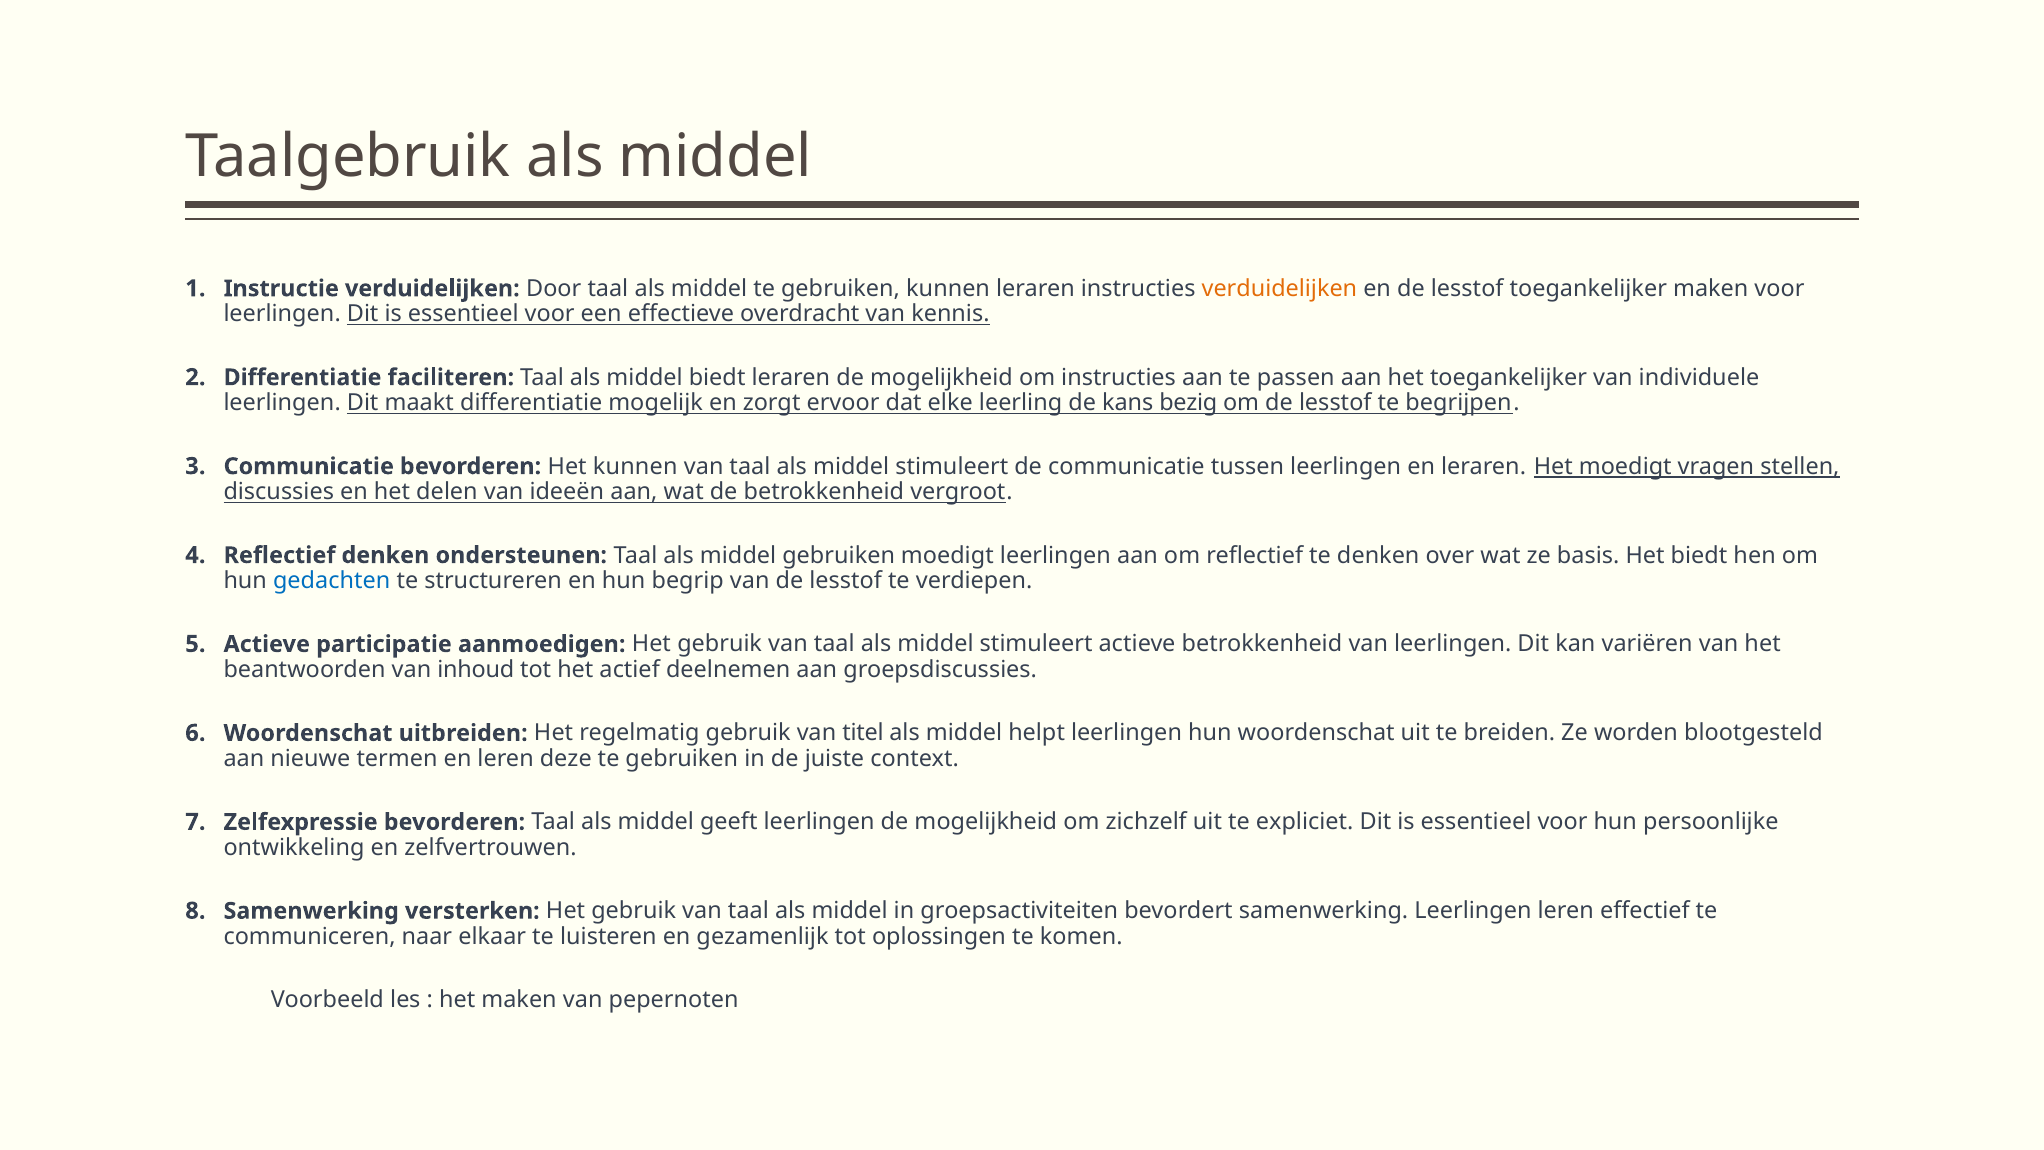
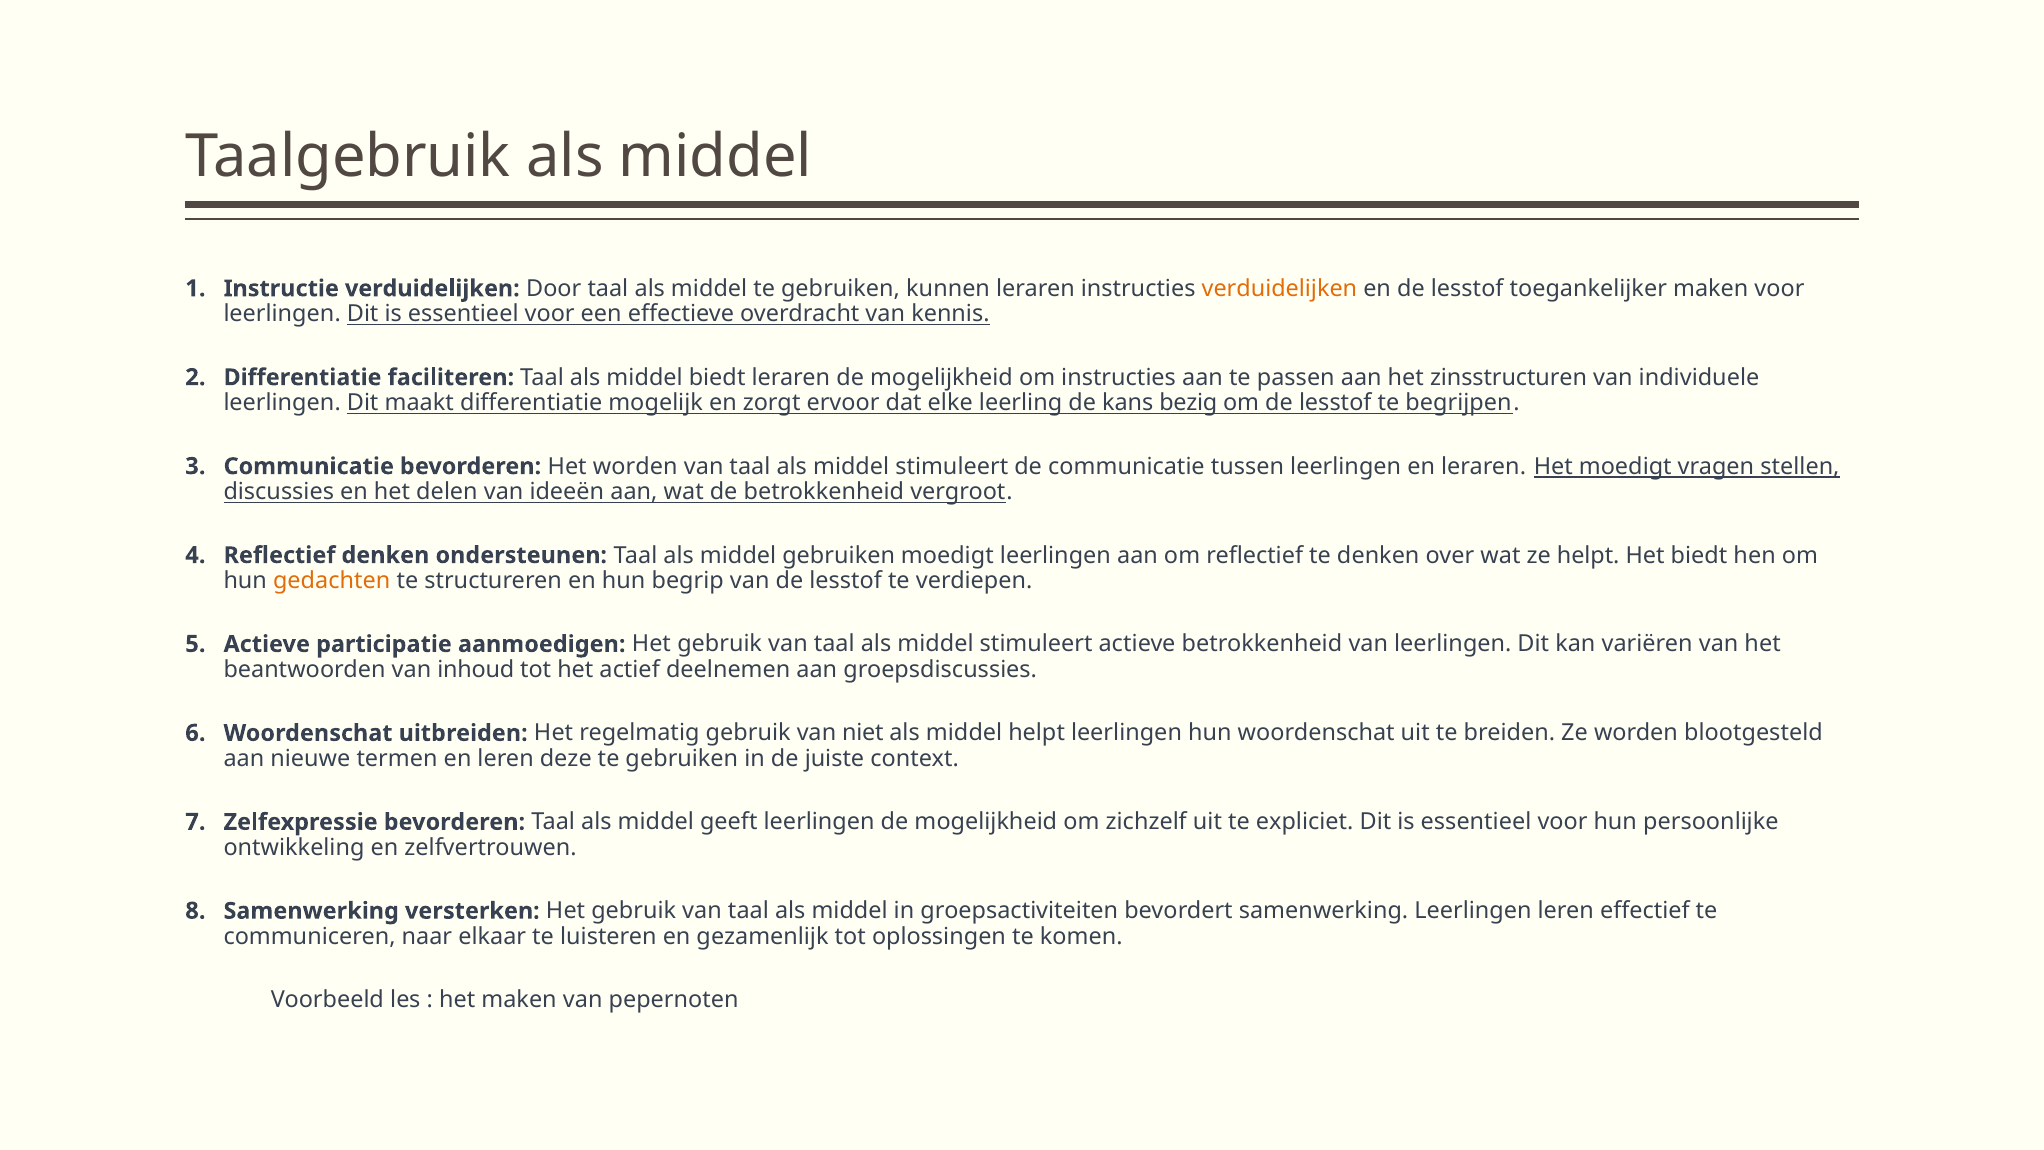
het toegankelijker: toegankelijker -> zinsstructuren (1509, 377)
Het kunnen: kunnen -> worden (635, 466)
ze basis: basis -> helpt (1588, 555)
gedachten colour: blue -> orange (332, 580)
titel: titel -> niet (863, 733)
